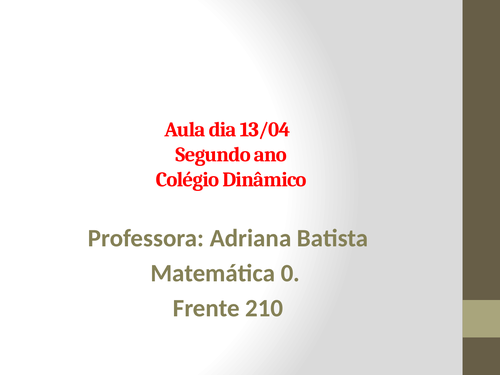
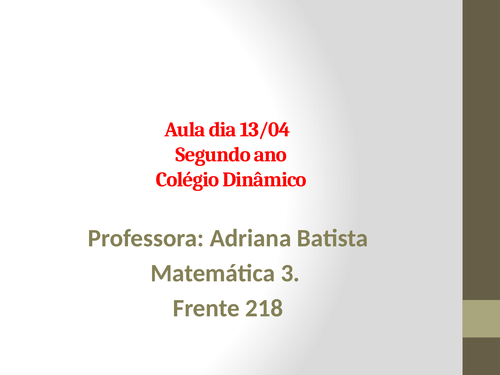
0: 0 -> 3 (290, 273)
210: 210 -> 218 (264, 308)
